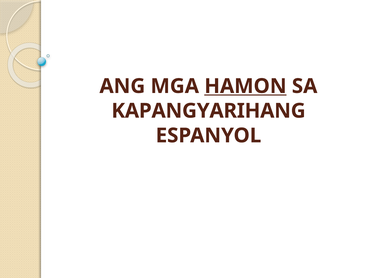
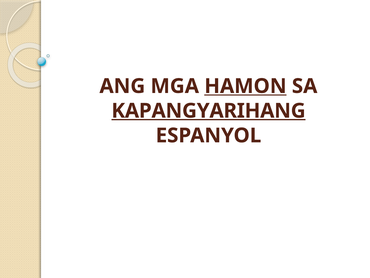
KAPANGYARIHANG underline: none -> present (209, 111)
